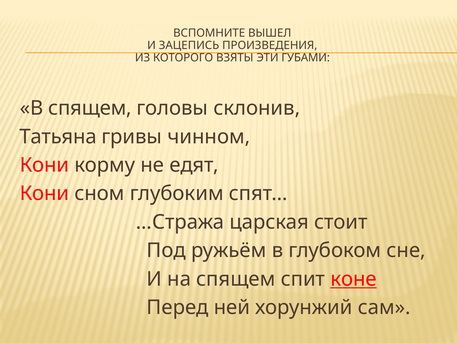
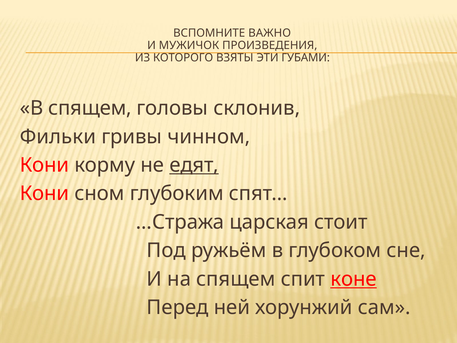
ВЫШЕЛ: ВЫШЕЛ -> ВАЖНО (270, 33)
ЗАЦЕПИСЬ: ЗАЦЕПИСЬ -> МУЖИЧОК (189, 45)
Татьяна: Татьяна -> Фильки (58, 137)
едят underline: none -> present (194, 165)
